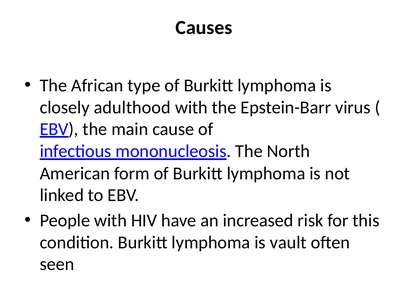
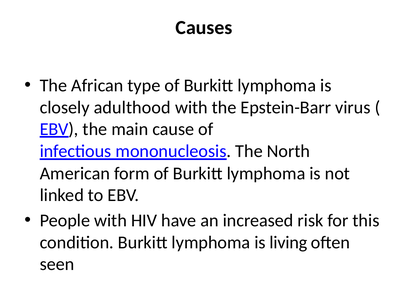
vault: vault -> living (288, 242)
